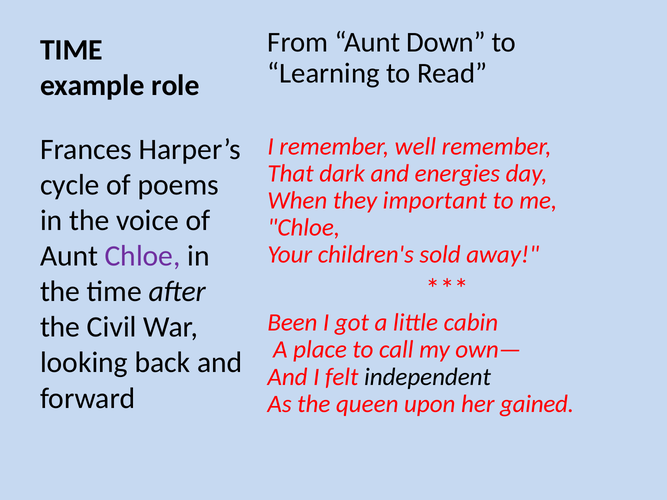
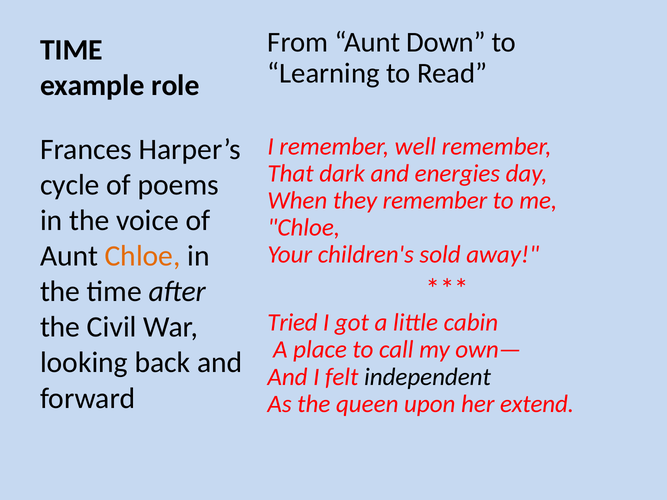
they important: important -> remember (435, 201)
Chloe colour: purple -> orange (143, 256)
Been: Been -> Tried (292, 323)
gained: gained -> extend (537, 404)
